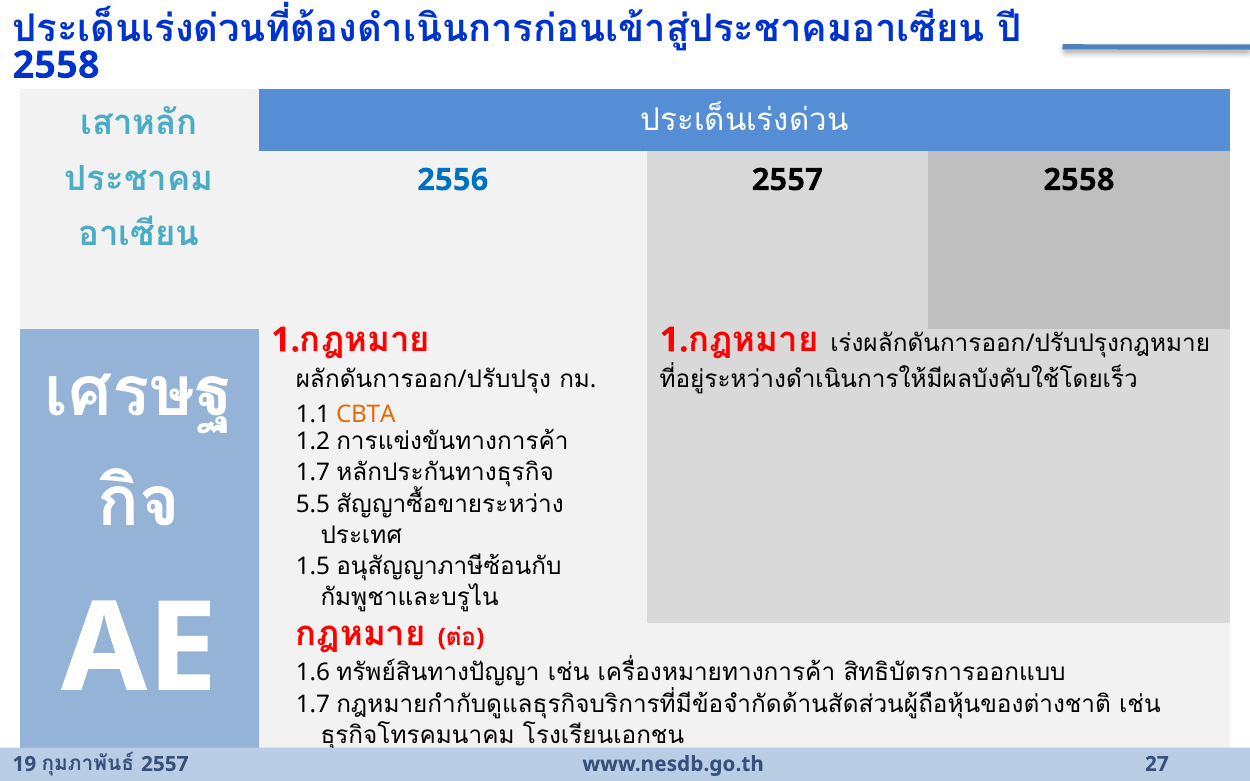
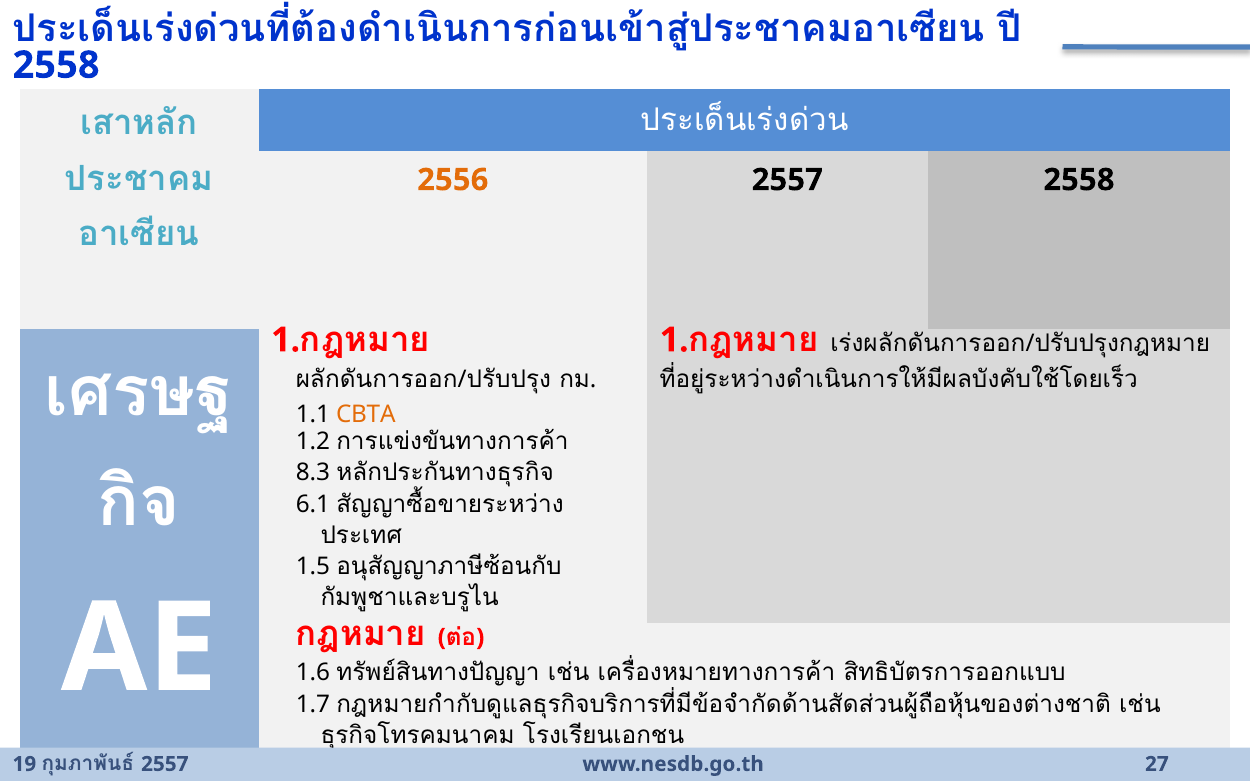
2556 colour: blue -> orange (453, 180)
1.7: 1.7 -> 8.3 (313, 473)
5.5: 5.5 -> 6.1 (313, 504)
